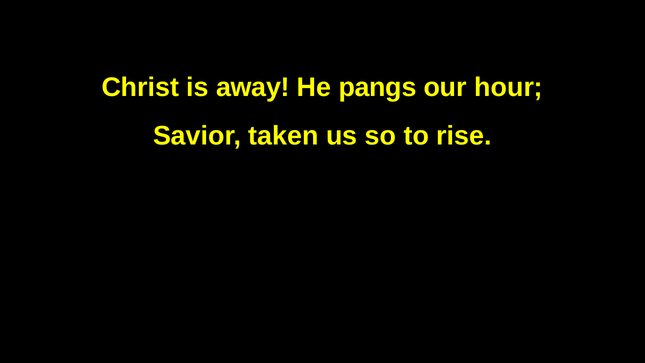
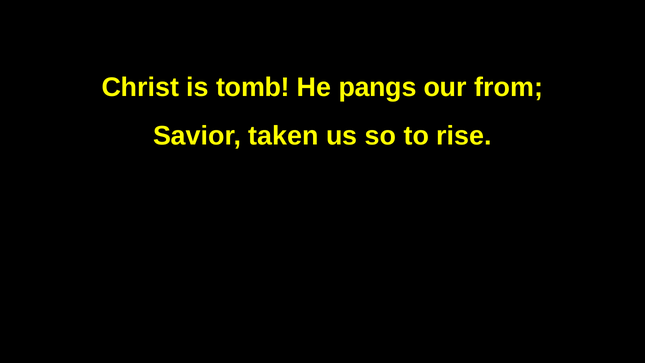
away: away -> tomb (253, 87)
hour: hour -> from (509, 87)
